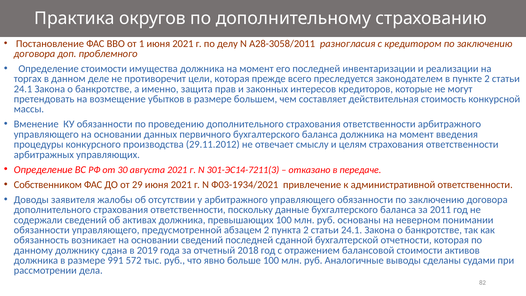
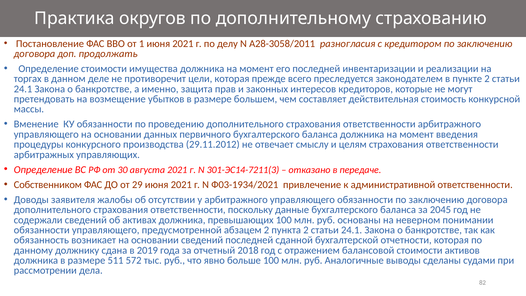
проблемного: проблемного -> продолжать (108, 54)
2011: 2011 -> 2045 (440, 210)
991: 991 -> 511 (115, 260)
